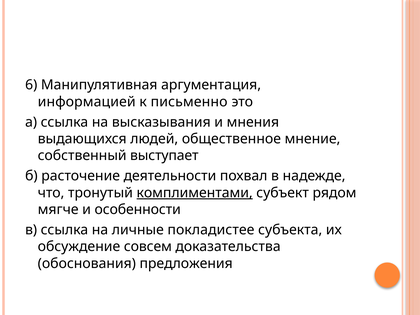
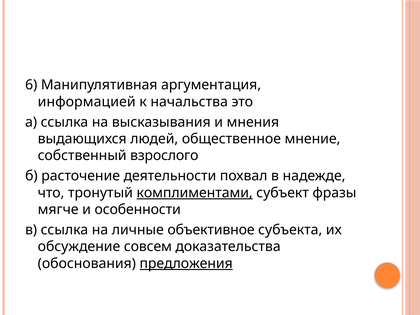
письменно: письменно -> начальства (189, 102)
выступает: выступает -> взрослого (164, 156)
рядом: рядом -> фразы (334, 193)
покладистее: покладистее -> объективное (211, 230)
предложения underline: none -> present (186, 263)
